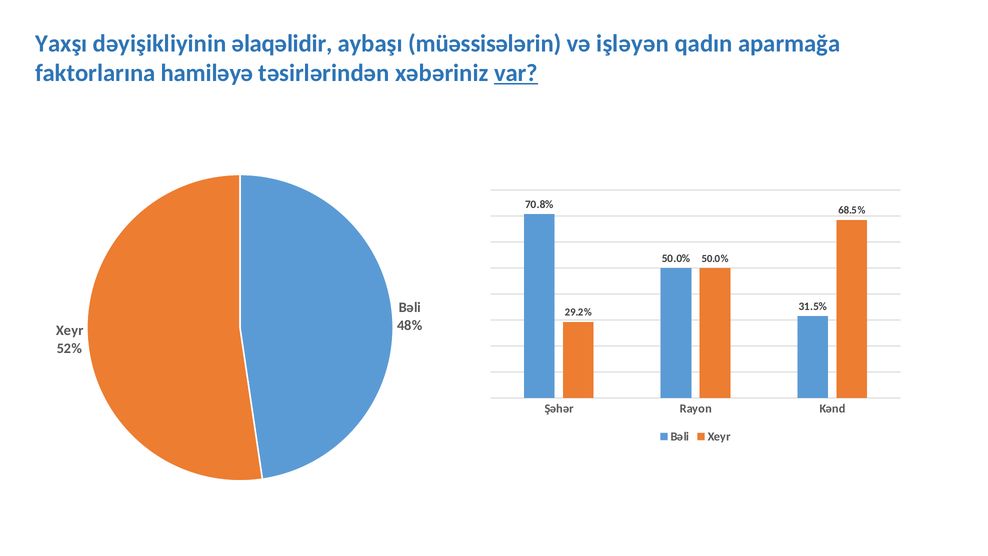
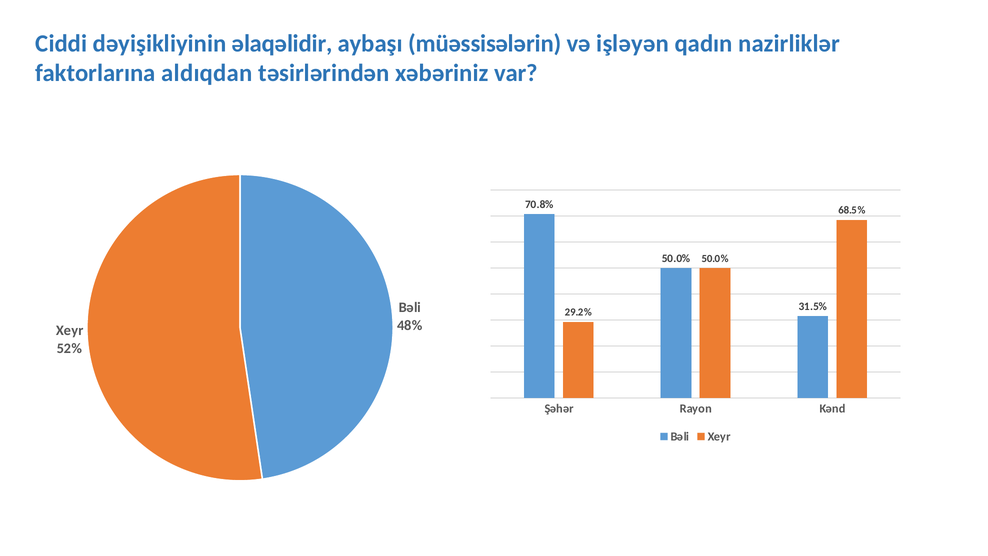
Yaxşı: Yaxşı -> Ciddi (61, 43)
aparmağa: aparmağa -> nazirliklər (789, 43)
hamiləyə: hamiləyə -> aldıqdan (207, 73)
var underline: present -> none (516, 73)
